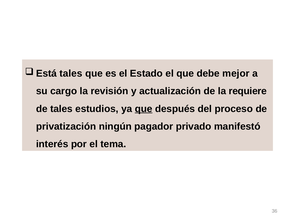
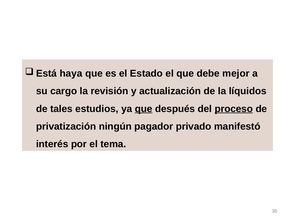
tales: tales -> haya (71, 73)
requiere: requiere -> líquidos (248, 91)
proceso underline: none -> present (234, 109)
